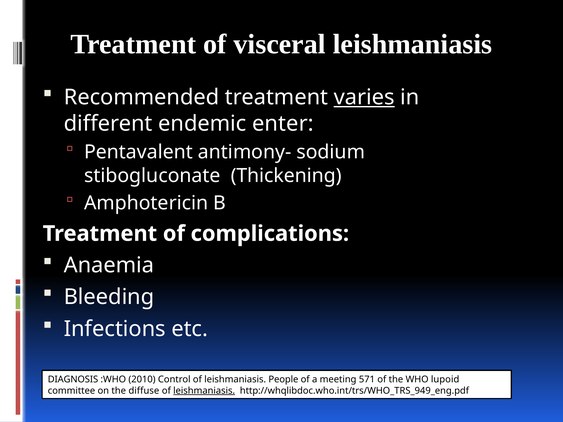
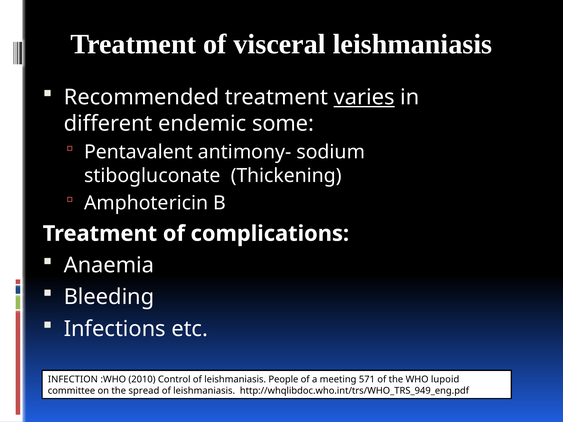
enter: enter -> some (283, 124)
DIAGNOSIS: DIAGNOSIS -> INFECTION (73, 380)
diffuse: diffuse -> spread (144, 391)
leishmaniasis underline: present -> none (204, 391)
